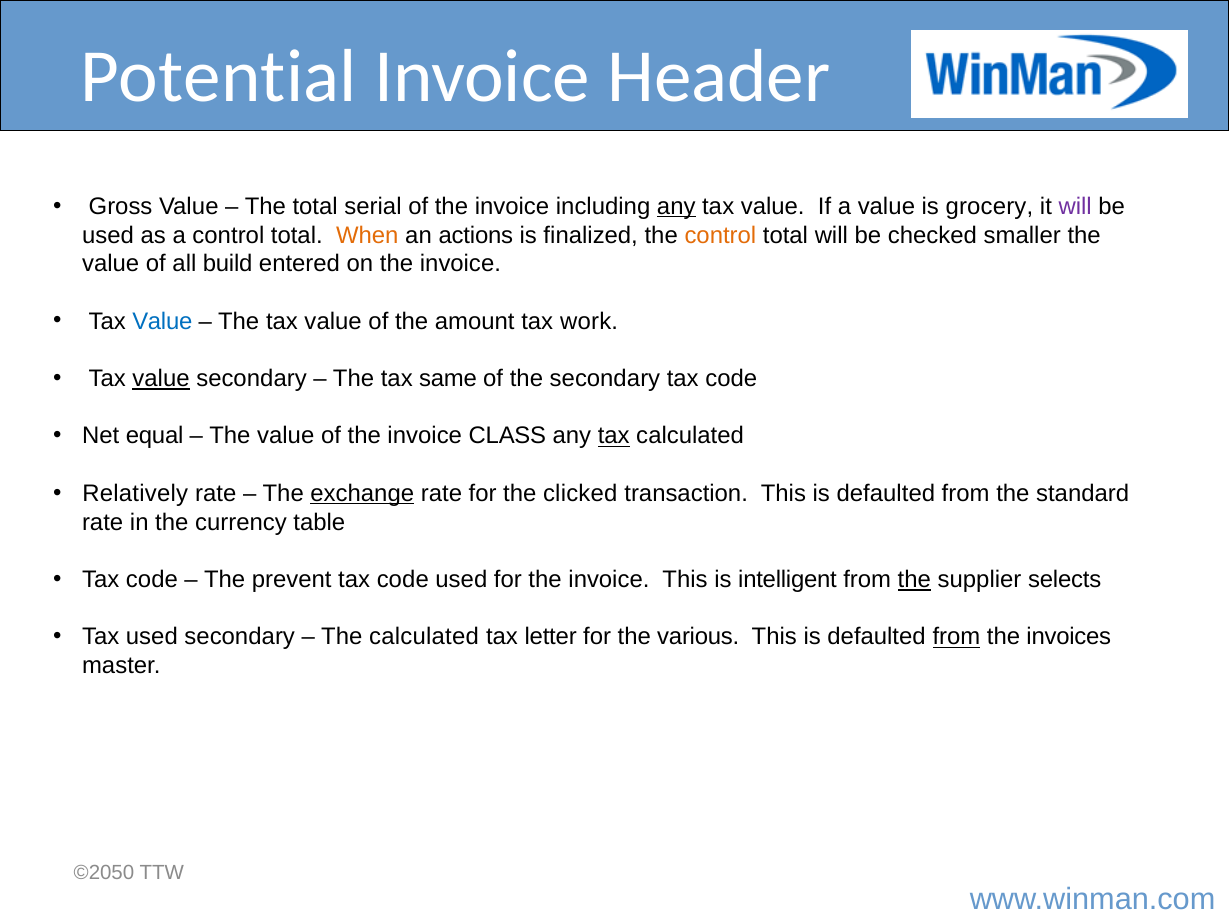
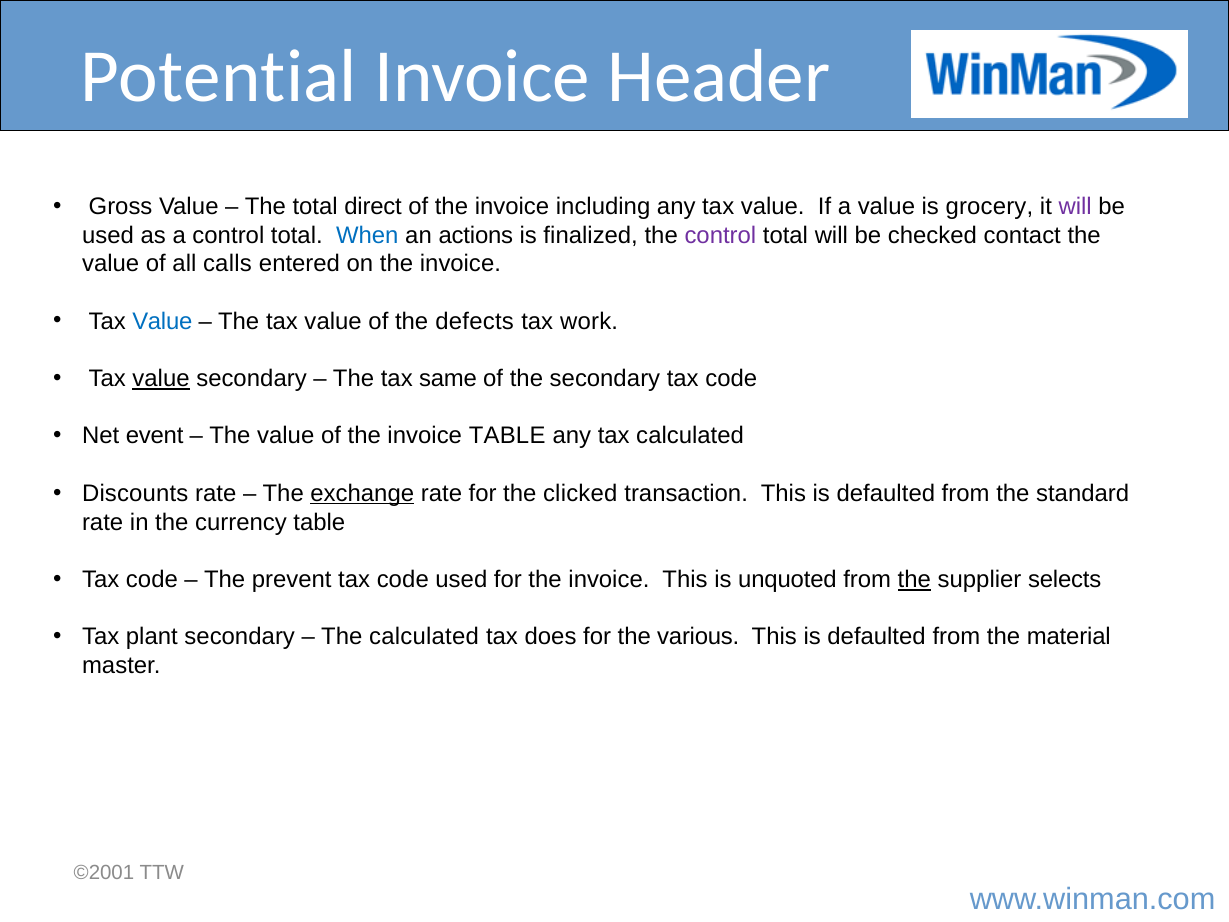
serial: serial -> direct (373, 206)
any underline: present -> none (676, 206)
When colour: orange -> blue (367, 235)
control colour: orange -> purple (720, 235)
smaller: smaller -> contact (1022, 235)
build: build -> calls (227, 264)
amount: amount -> defects (475, 321)
equal: equal -> event (155, 436)
invoice CLASS: CLASS -> TABLE (507, 436)
tax underline: present -> none (614, 436)
Relatively: Relatively -> Discounts (135, 493)
intelligent: intelligent -> unquoted (787, 579)
Tax used: used -> plant (152, 637)
letter: letter -> does (551, 637)
from underline: present -> none (956, 637)
invoices: invoices -> material (1069, 637)
©2050: ©2050 -> ©2001 (104, 873)
